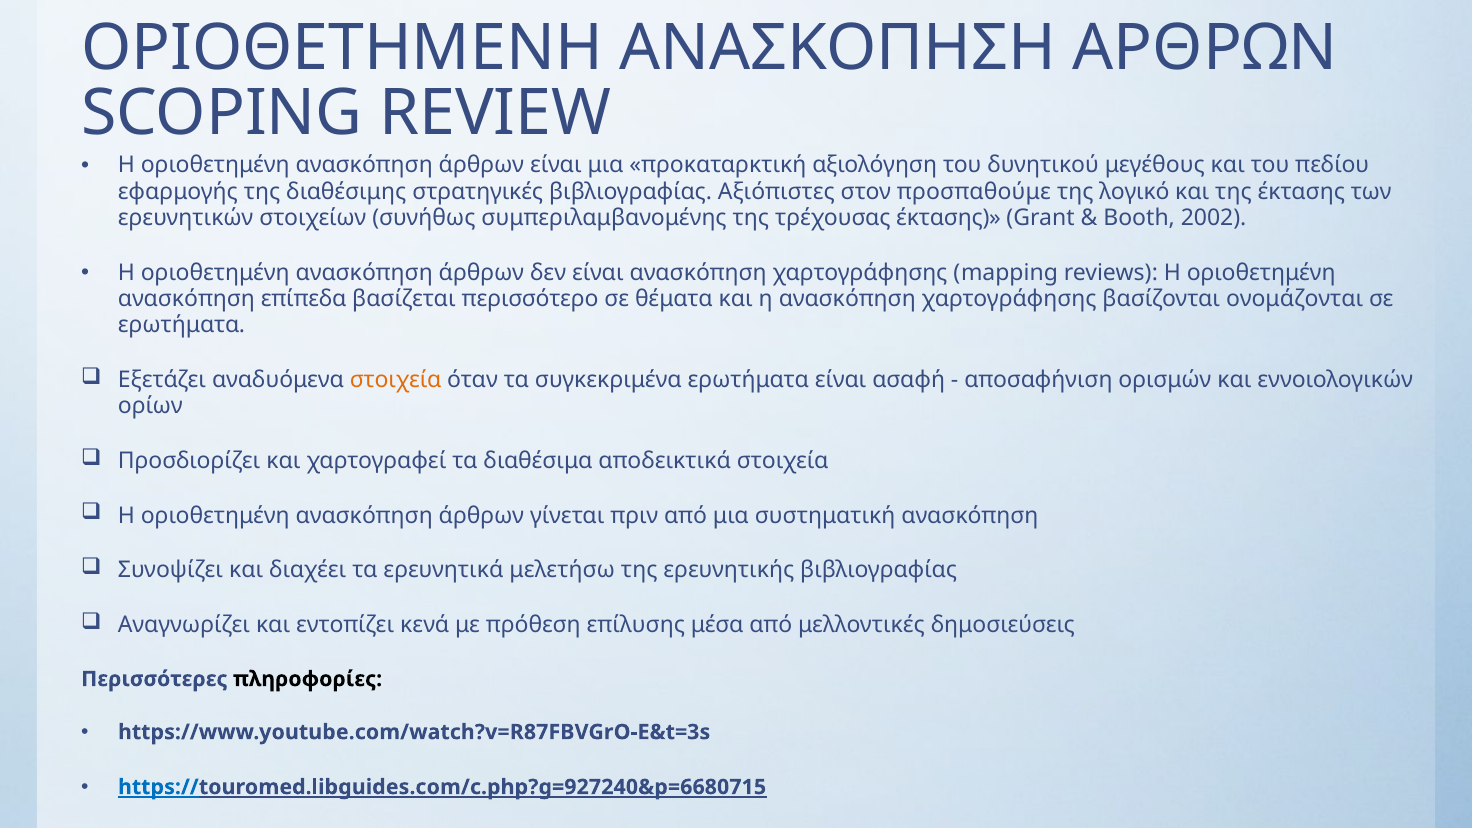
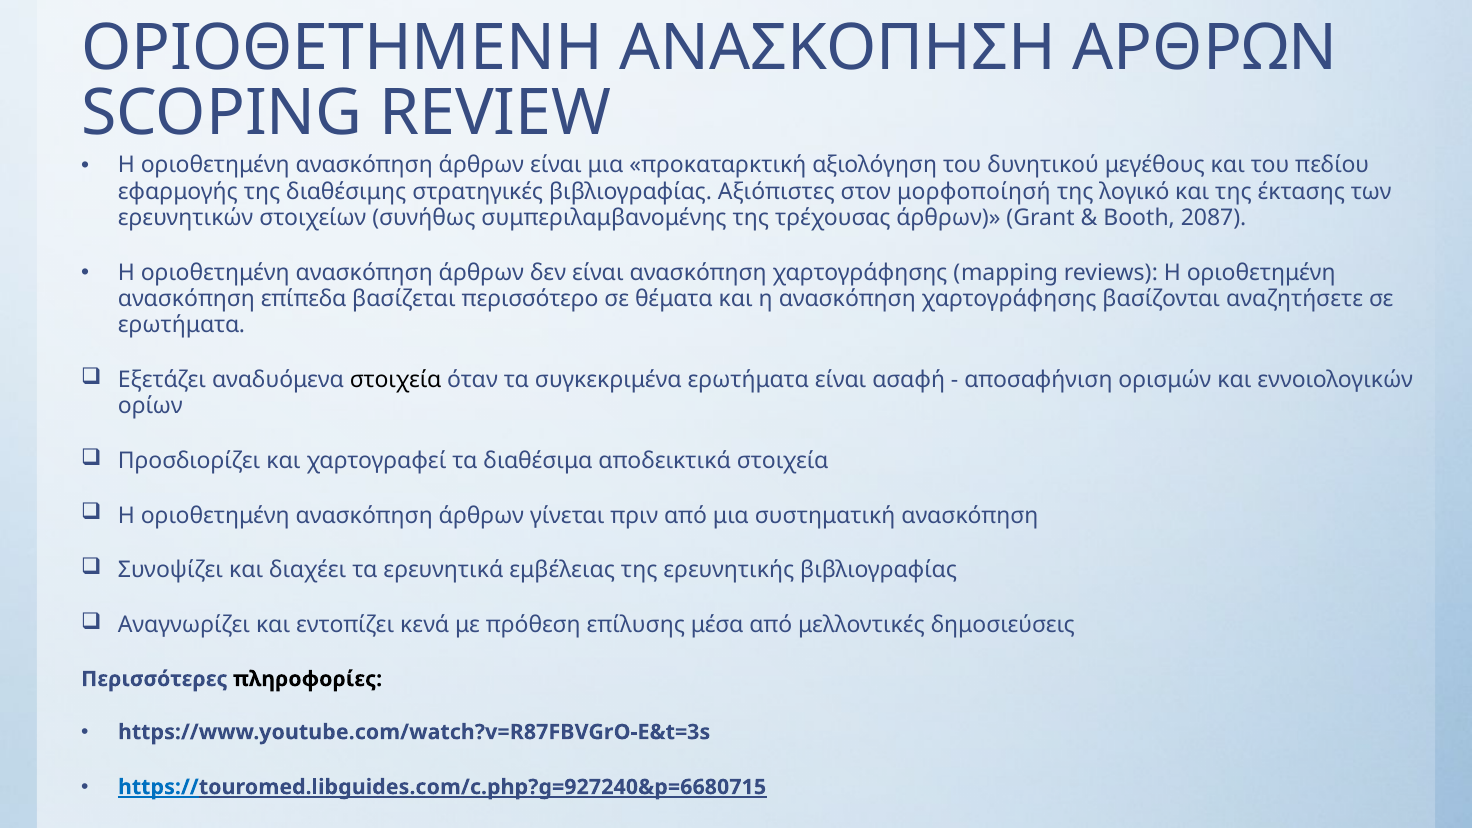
προσπαθούμε: προσπαθούμε -> μορφοποίησή (974, 191)
τρέχουσας έκτασης: έκτασης -> άρθρων (948, 218)
2002: 2002 -> 2087 (1214, 218)
ονομάζονται: ονομάζονται -> αναζητήσετε (1295, 299)
στοιχεία colour: orange -> black (396, 380)
μελετήσω: μελετήσω -> εμβέλειας (562, 570)
